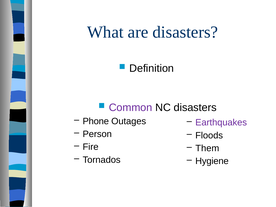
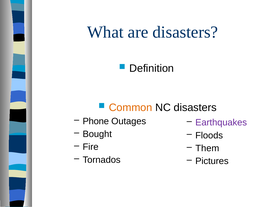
Common colour: purple -> orange (131, 107)
Person: Person -> Bought (97, 134)
Hygiene: Hygiene -> Pictures (212, 161)
